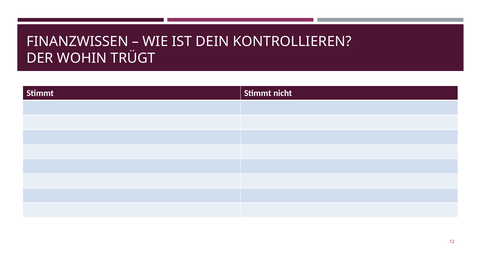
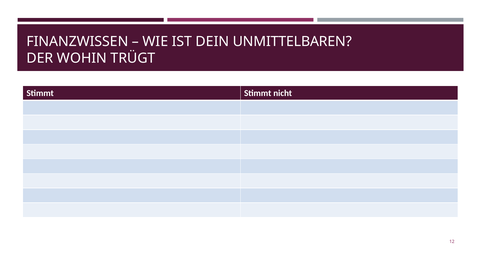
KONTROLLIEREN: KONTROLLIEREN -> UNMITTELBAREN (292, 42)
